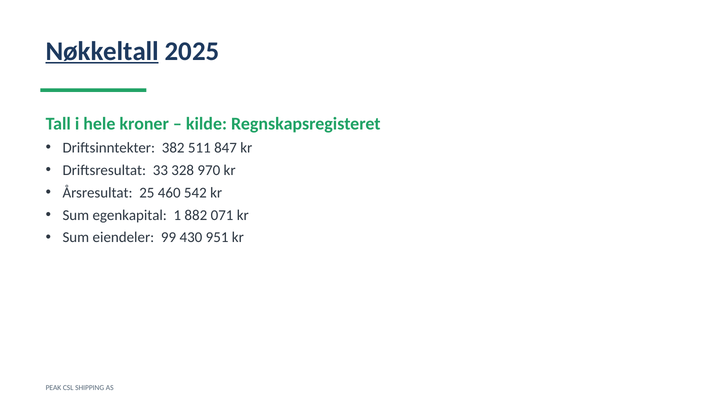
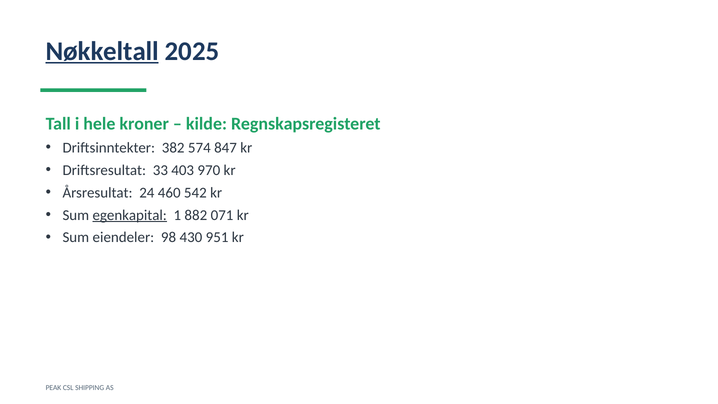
511: 511 -> 574 (199, 148)
328: 328 -> 403 (183, 170)
25: 25 -> 24 (147, 193)
egenkapital underline: none -> present (130, 215)
99: 99 -> 98 (169, 237)
